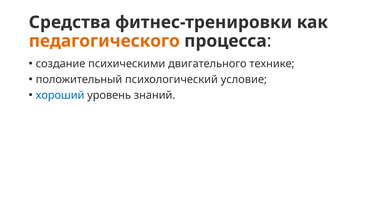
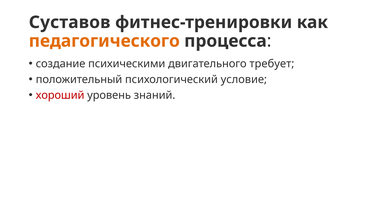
Средства: Средства -> Суставов (70, 22)
технике: технике -> требует (272, 64)
хороший colour: blue -> red (60, 95)
